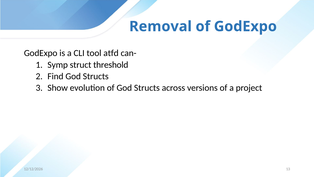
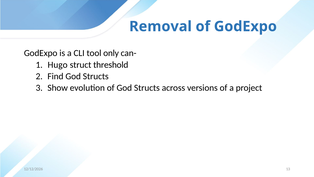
atfd: atfd -> only (111, 53)
Symp: Symp -> Hugo (58, 65)
